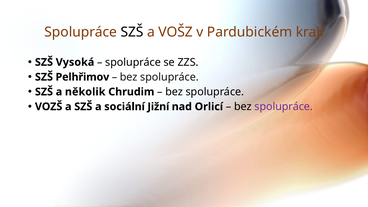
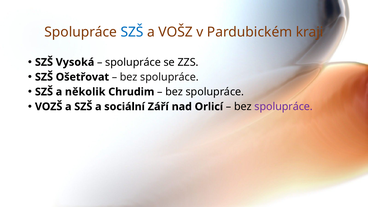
SZŠ colour: black -> blue (132, 32)
Pelhřimov: Pelhřimov -> Ošetřovat (82, 77)
Jižní: Jižní -> Září (158, 107)
